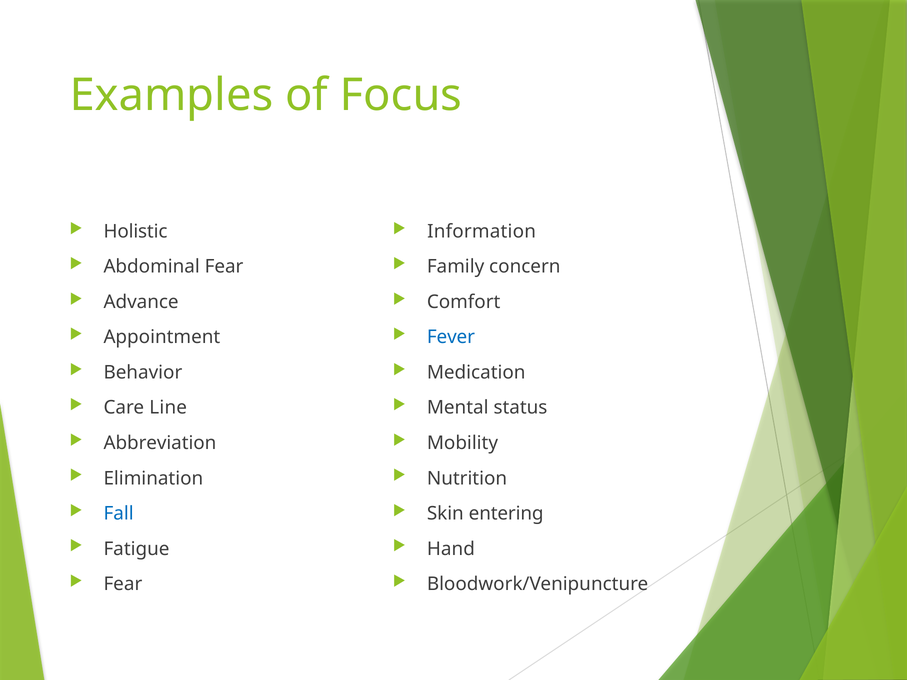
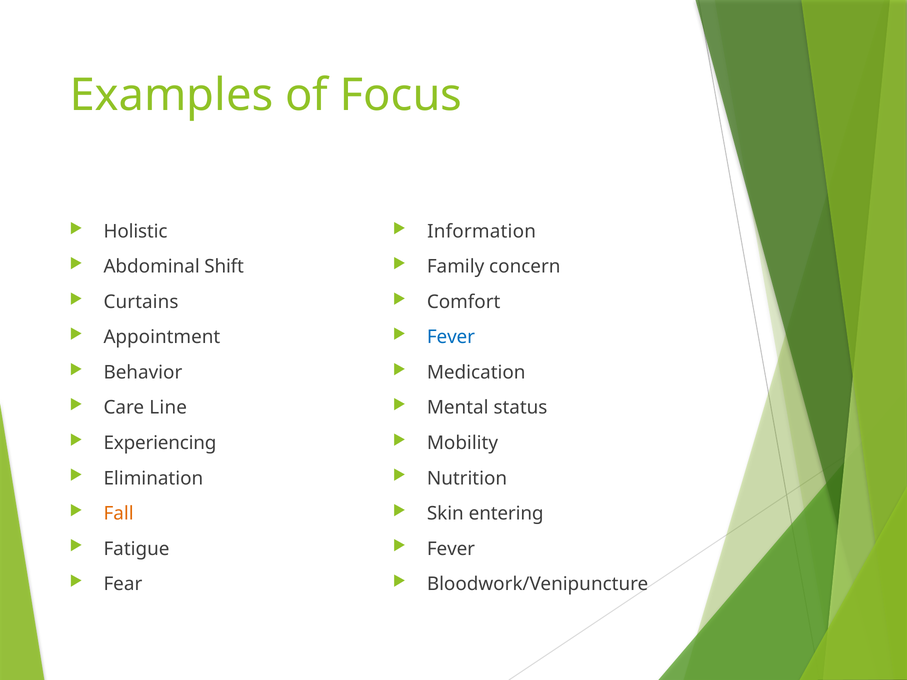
Abdominal Fear: Fear -> Shift (224, 267)
Advance: Advance -> Curtains (141, 302)
Abbreviation: Abbreviation -> Experiencing (160, 443)
Fall colour: blue -> orange (119, 514)
Hand: Hand -> Fever (451, 549)
